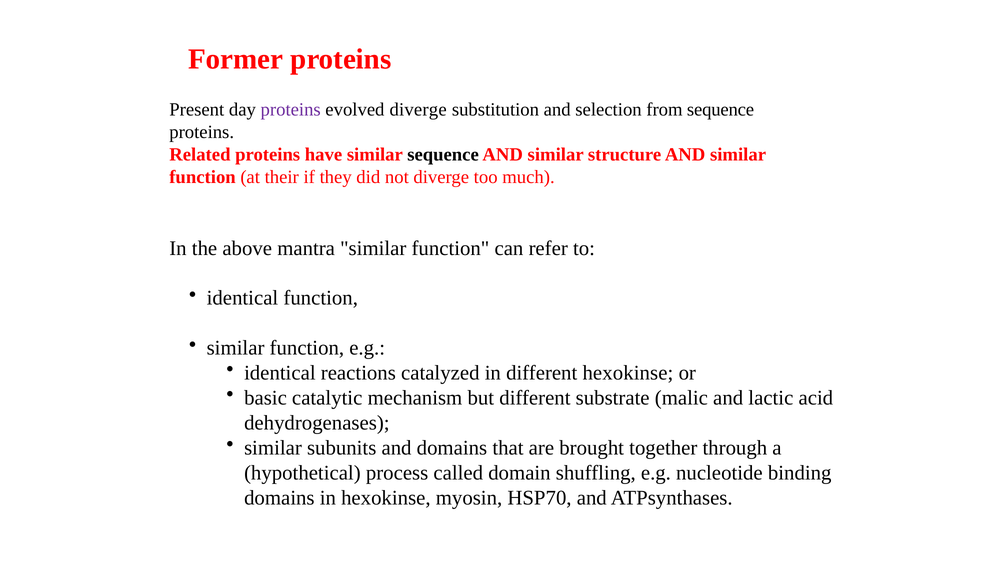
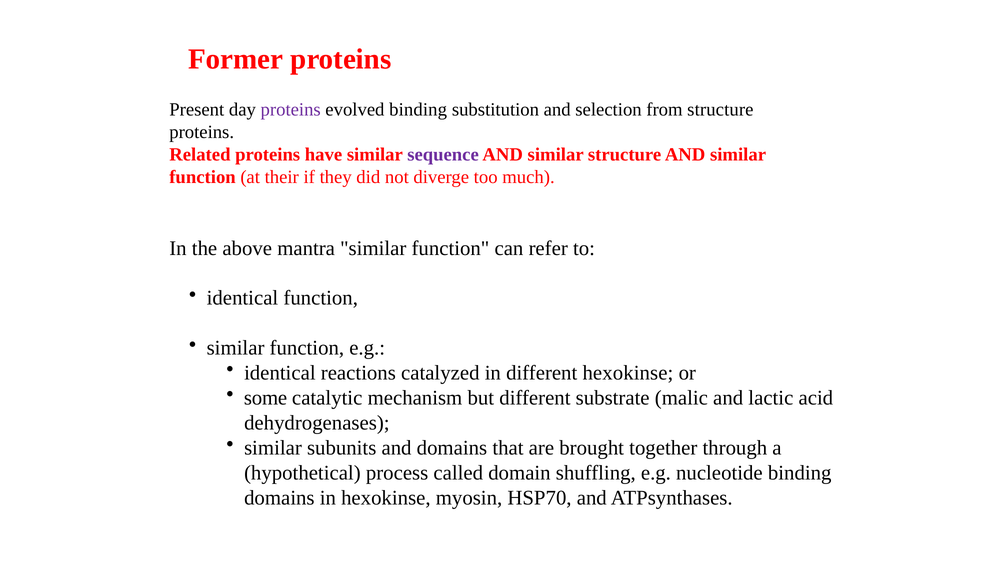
evolved diverge: diverge -> binding (418, 110)
from sequence: sequence -> structure (720, 110)
sequence colour: black -> purple (443, 155)
basic: basic -> some (266, 398)
